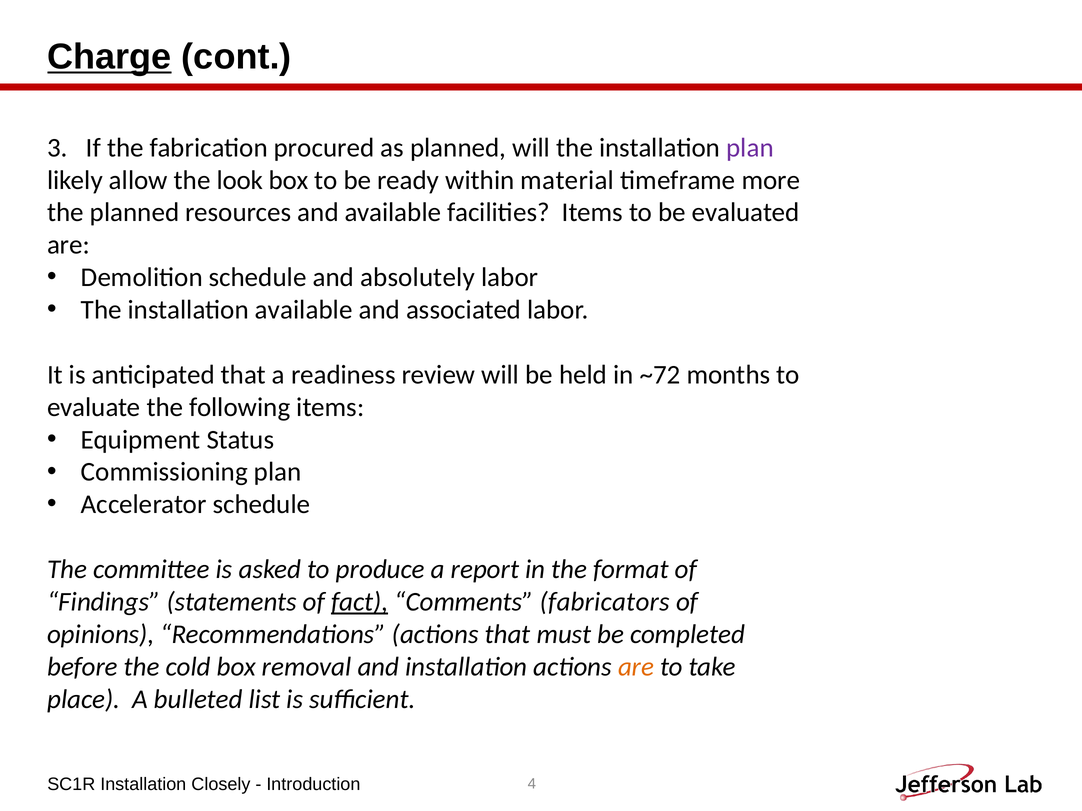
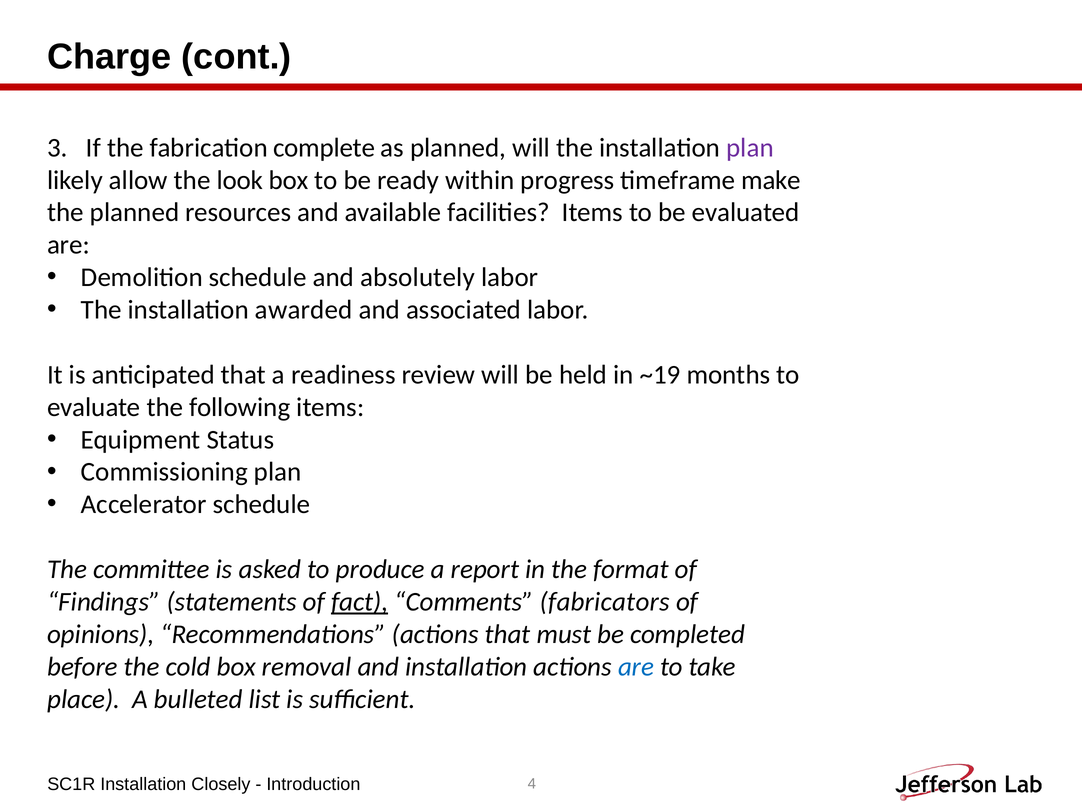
Charge underline: present -> none (109, 57)
procured: procured -> complete (324, 148)
material: material -> progress (567, 180)
more: more -> make (771, 180)
installation available: available -> awarded (304, 310)
~72: ~72 -> ~19 (660, 375)
are colour: orange -> blue (636, 667)
